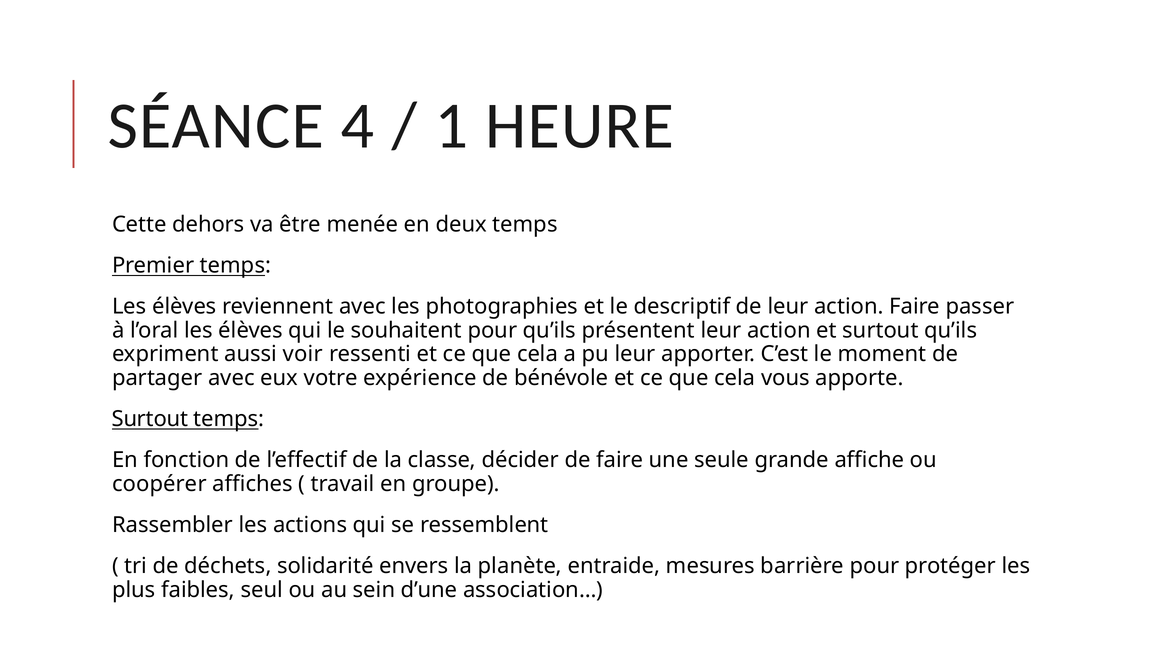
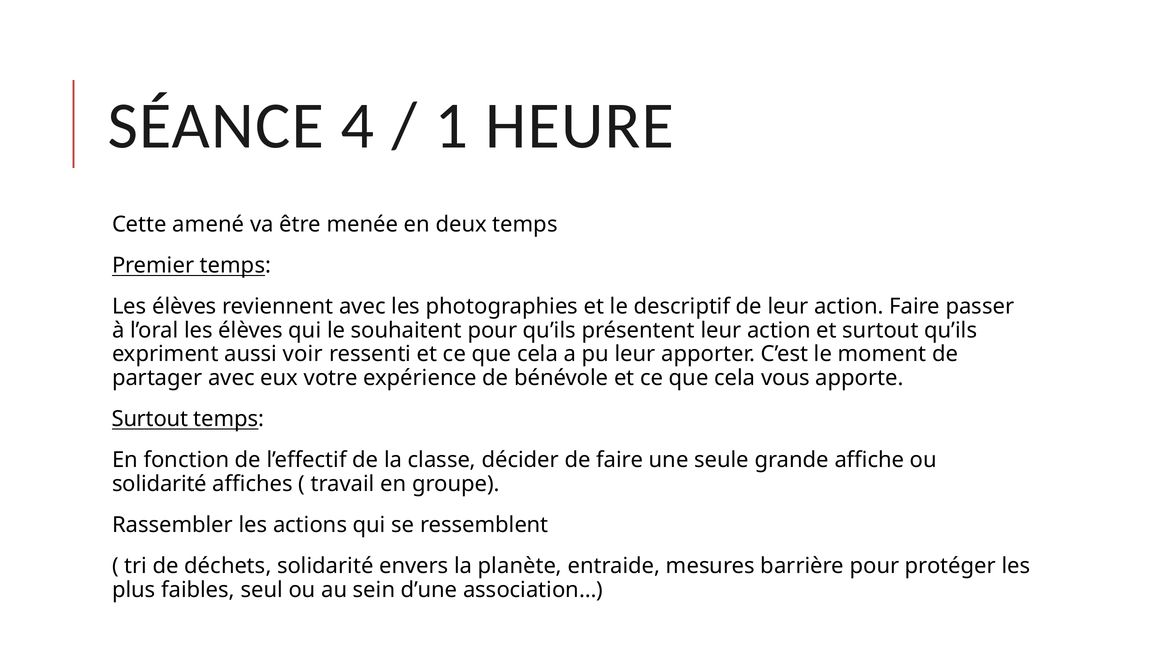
dehors: dehors -> amené (208, 224)
coopérer: coopérer -> solidarité (159, 484)
